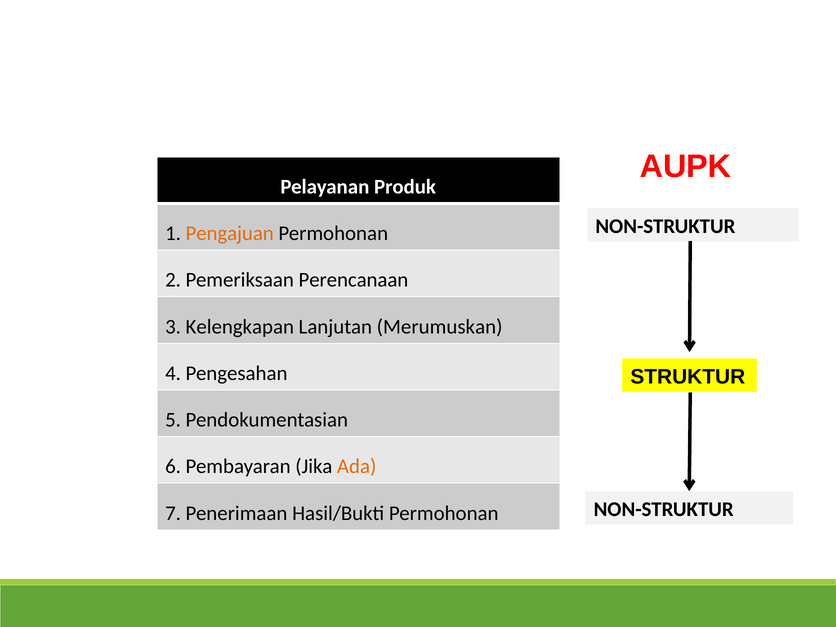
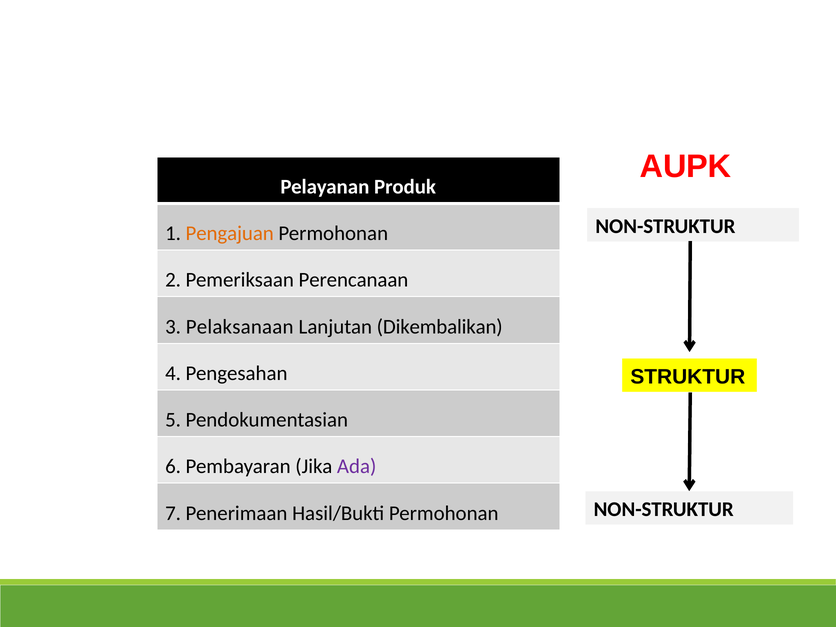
Kelengkapan: Kelengkapan -> Pelaksanaan (240, 327)
Merumuskan: Merumuskan -> Dikembalikan (440, 327)
Ada colour: orange -> purple (357, 467)
